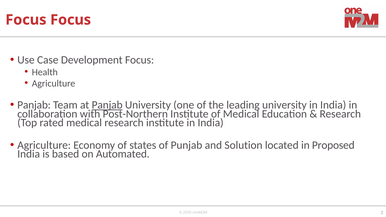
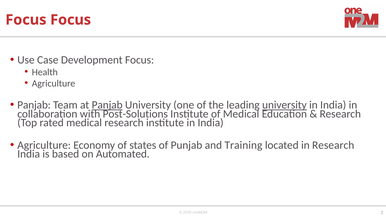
university underline: none -> present (284, 105)
Post-Northern: Post-Northern -> Post-Solutions (135, 114)
Solution: Solution -> Training (243, 145)
in Proposed: Proposed -> Research (333, 145)
